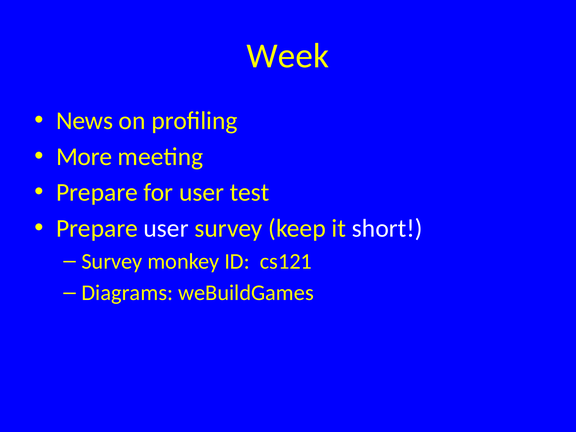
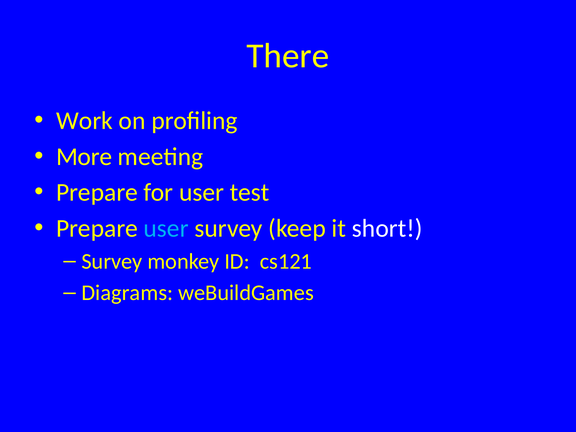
Week: Week -> There (288, 56)
News: News -> Work (85, 121)
user colour: white -> light blue (166, 228)
